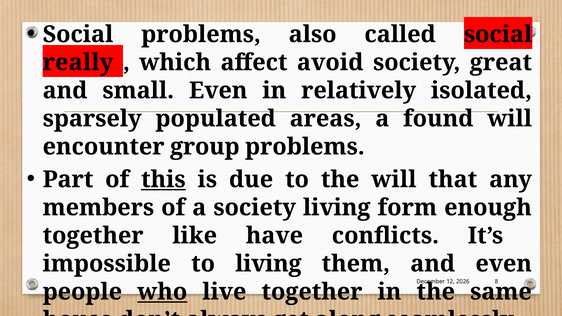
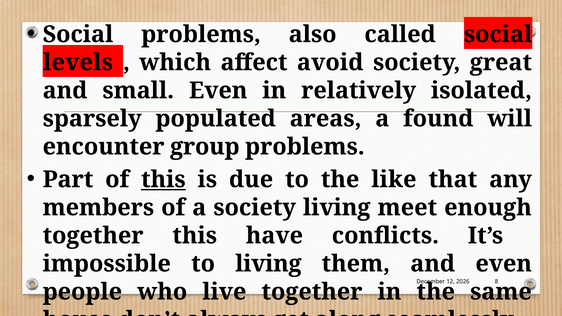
really: really -> levels (78, 63)
the will: will -> like (394, 180)
form: form -> meet (407, 208)
together like: like -> this (195, 236)
who underline: present -> none (162, 292)
